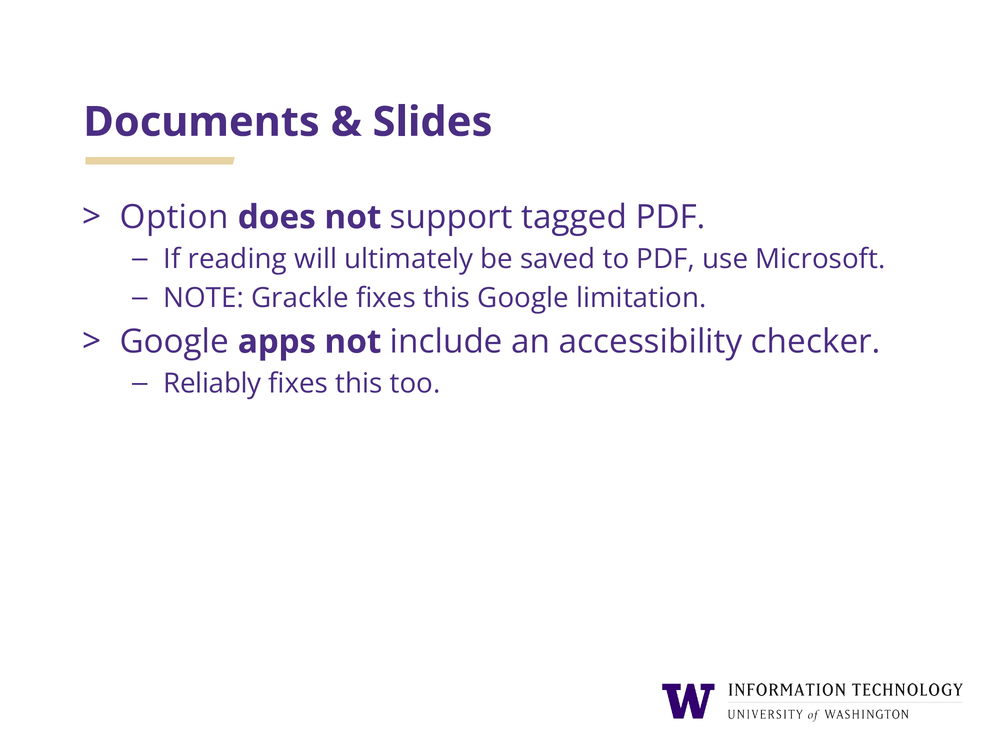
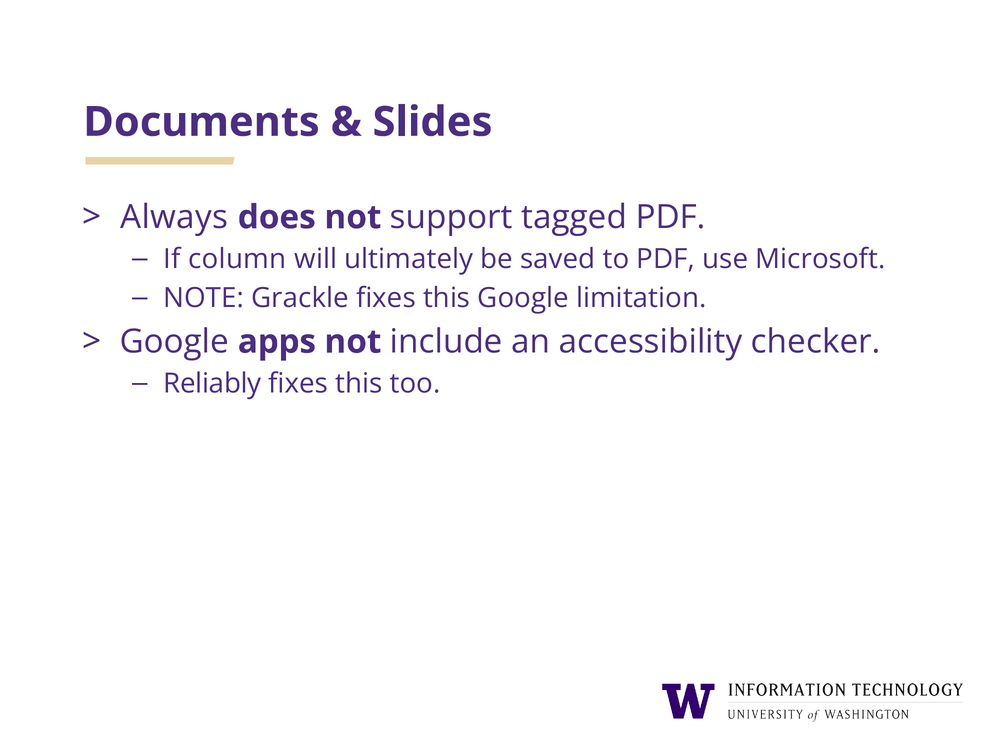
Option: Option -> Always (174, 217)
reading: reading -> column (237, 259)
